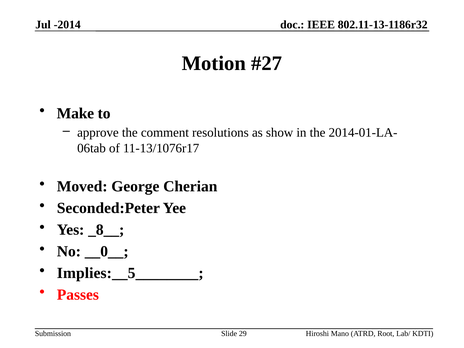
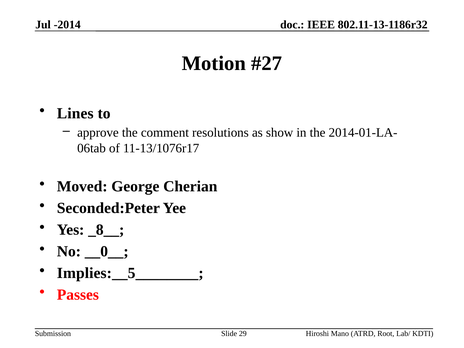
Make: Make -> Lines (75, 113)
